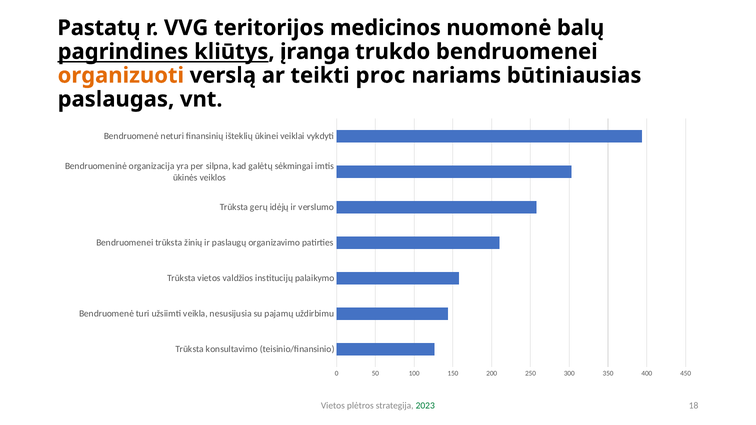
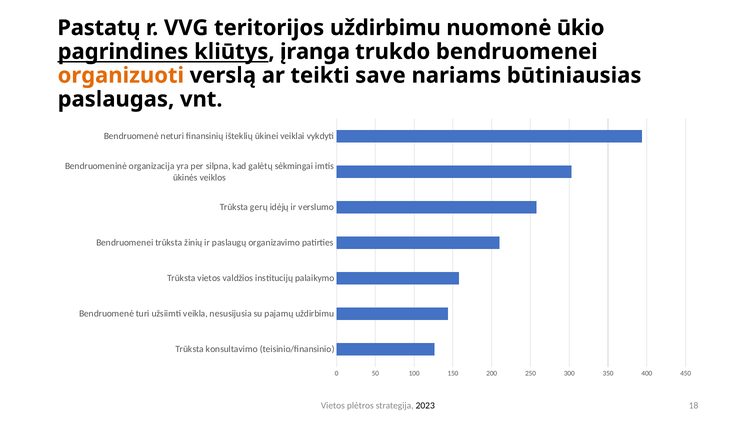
teritorijos medicinos: medicinos -> uždirbimu (385, 28)
balų: balų -> ūkio (581, 28)
proc: proc -> save (380, 75)
2023 colour: green -> black (425, 406)
